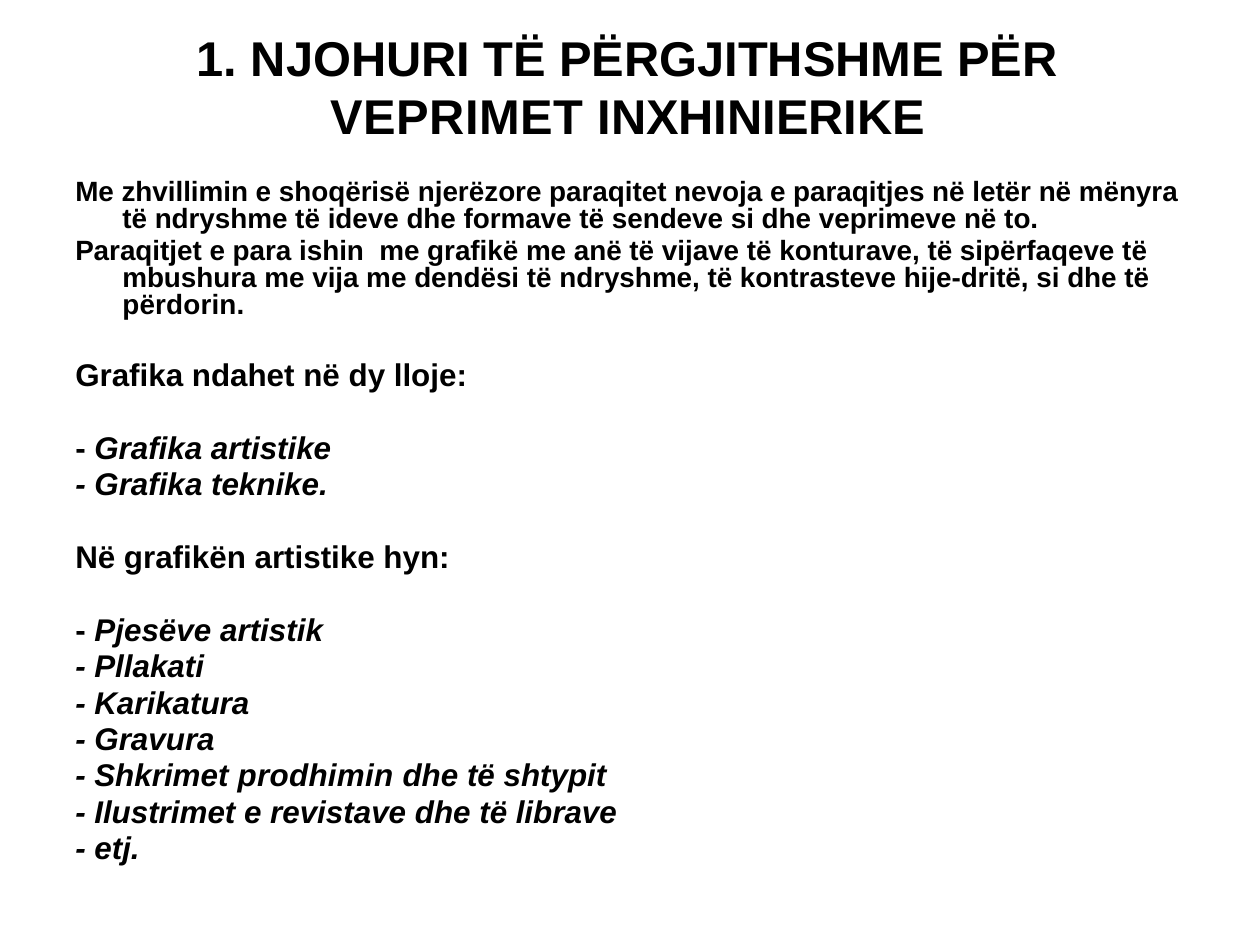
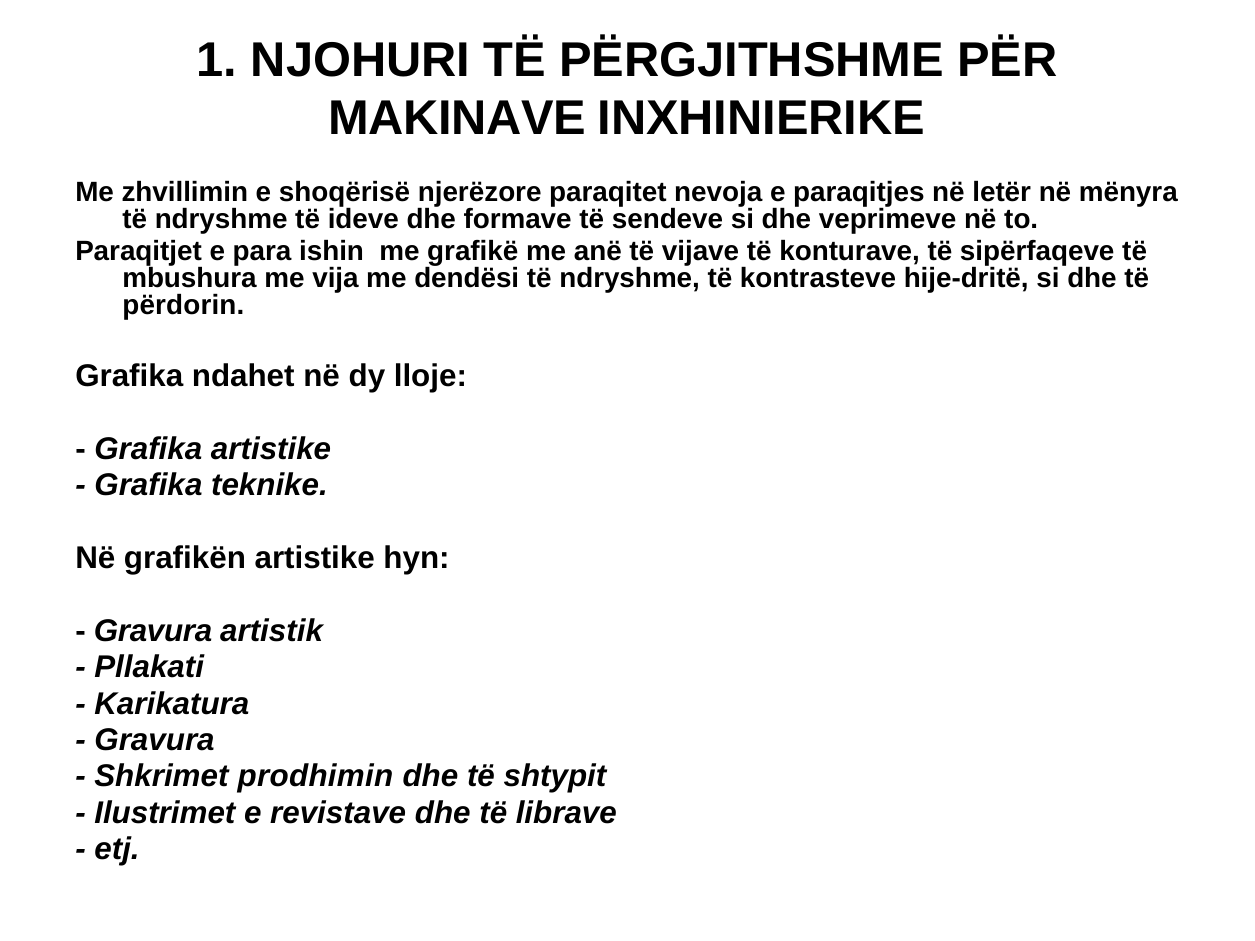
VEPRIMET: VEPRIMET -> MAKINAVE (457, 119)
Pjesëve: Pjesëve -> Gravura (153, 631)
